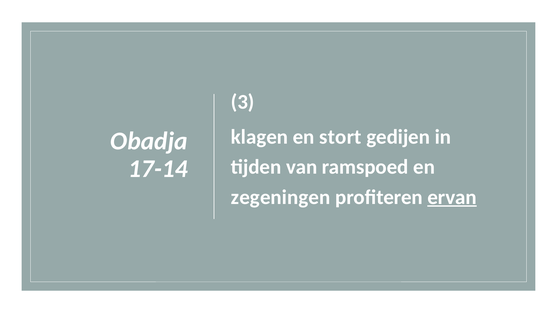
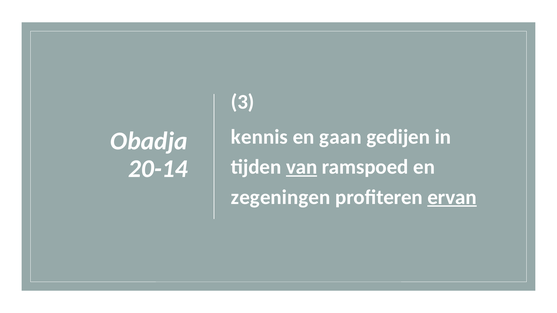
klagen: klagen -> kennis (259, 137)
stort: stort -> gaan (340, 137)
17-14: 17-14 -> 20-14 (158, 169)
van underline: none -> present (302, 167)
